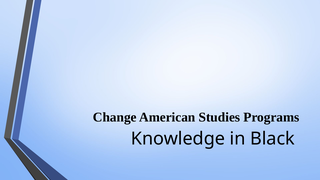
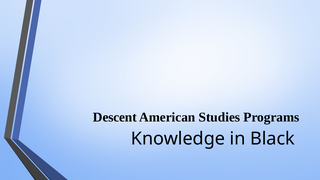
Change: Change -> Descent (115, 117)
